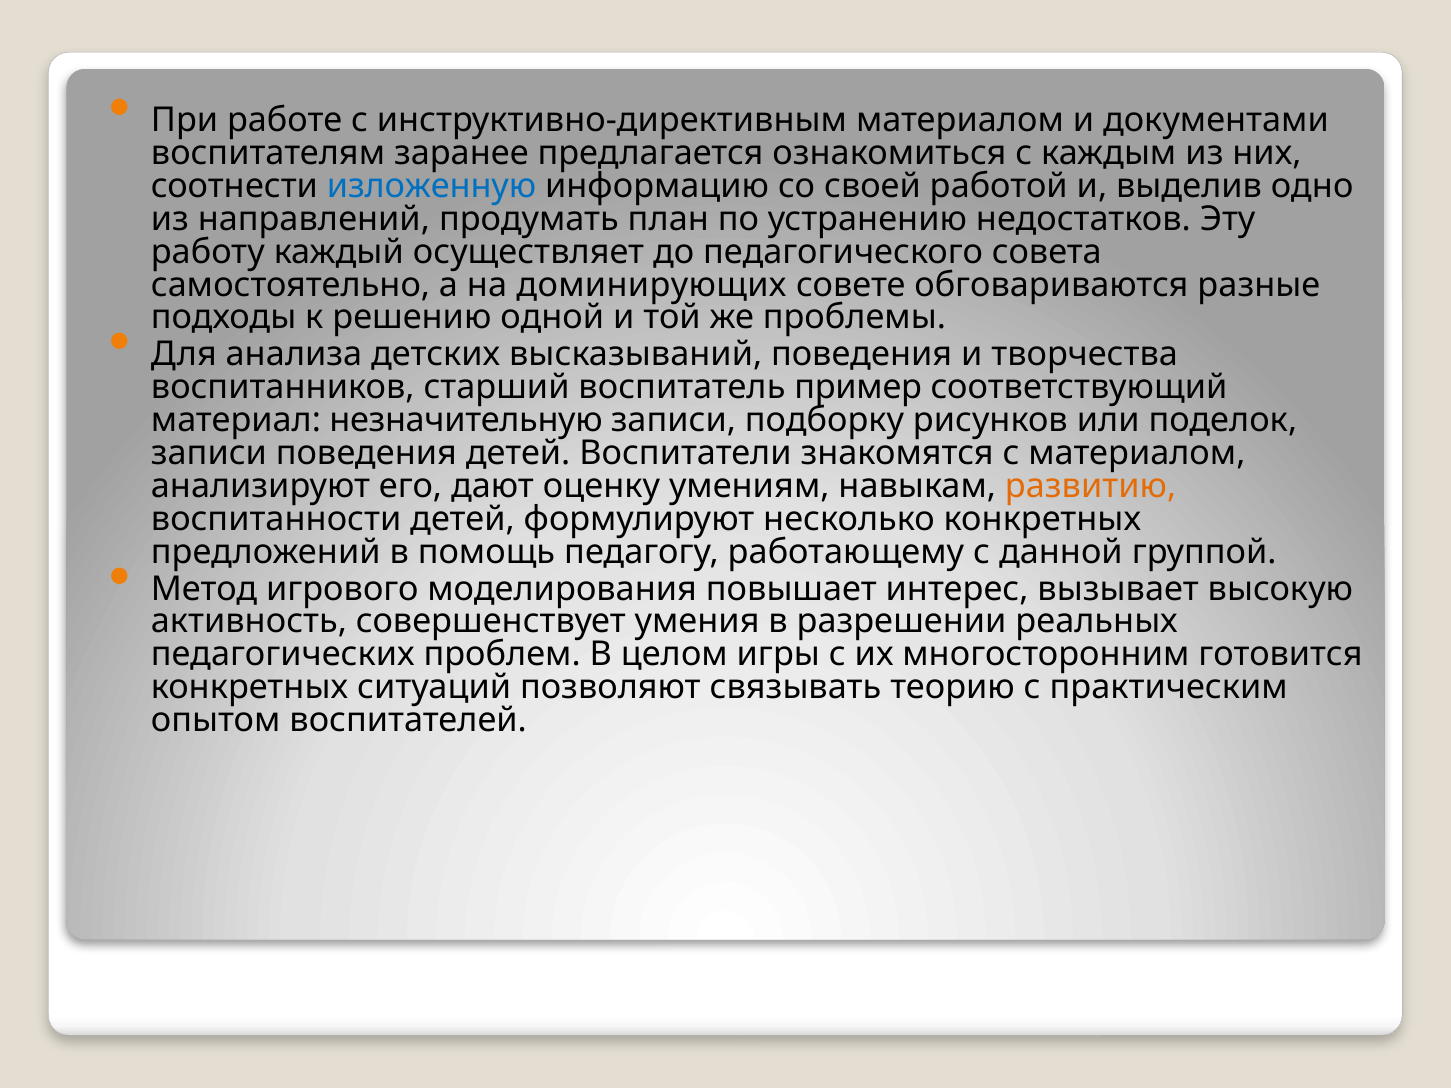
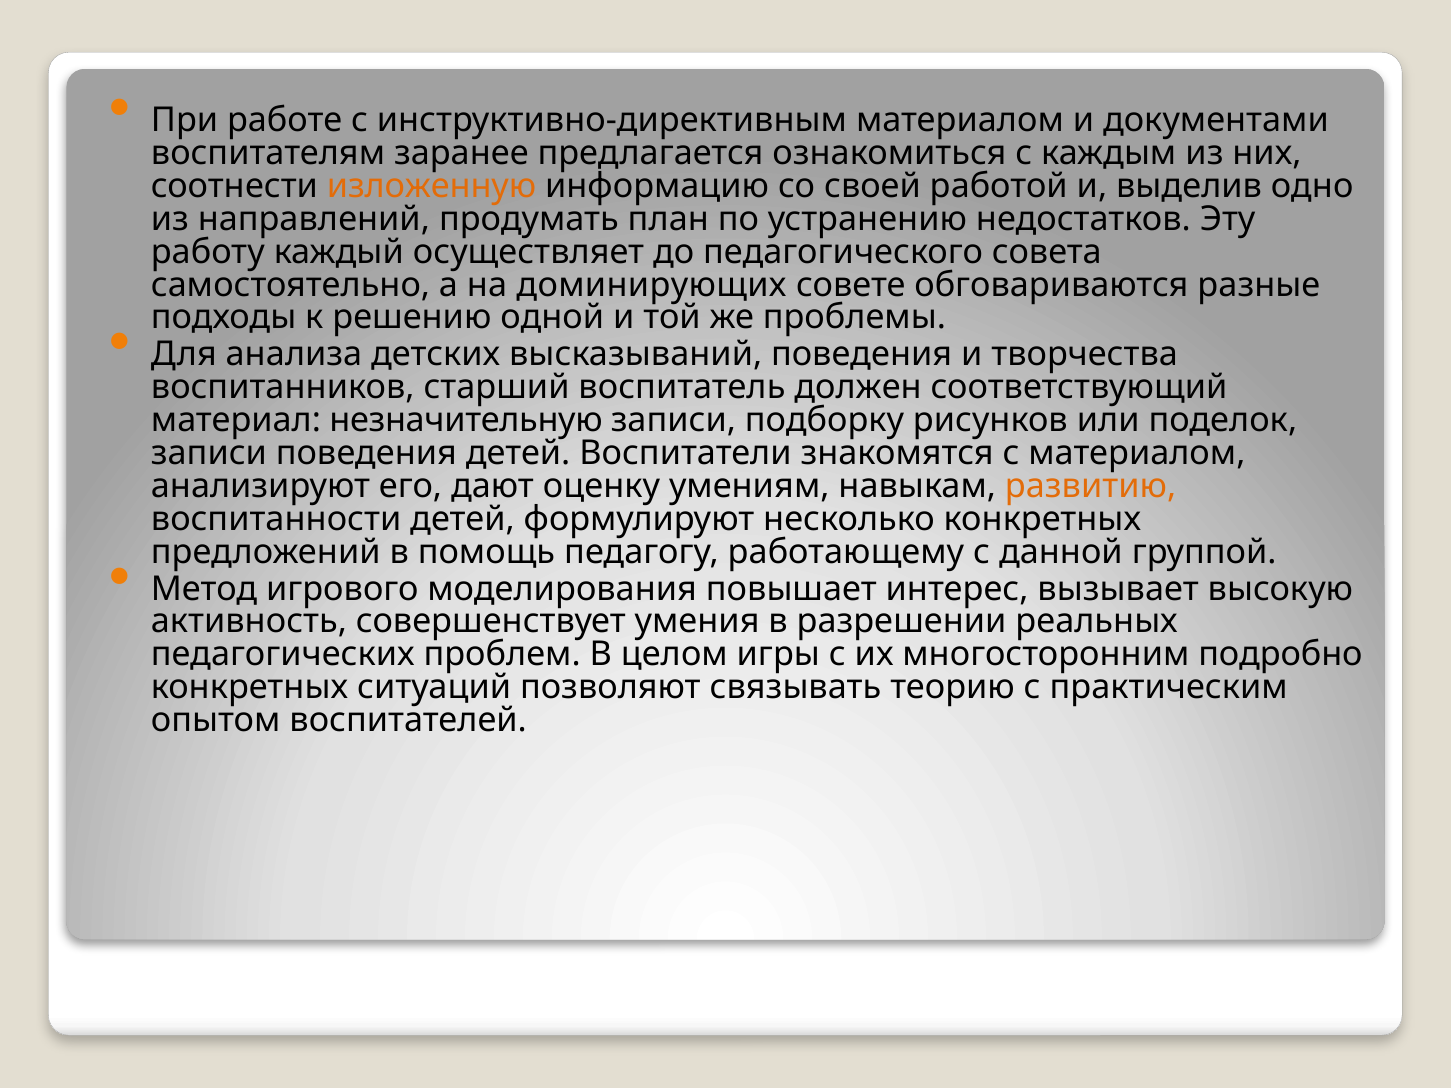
изложенную colour: blue -> orange (432, 186)
пример: пример -> должен (858, 387)
готовится: готовится -> подробно (1280, 655)
